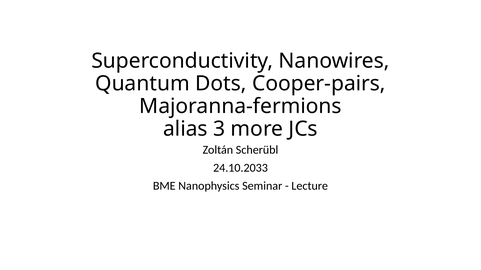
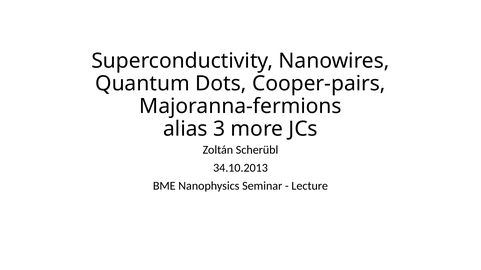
24.10.2033: 24.10.2033 -> 34.10.2013 (240, 168)
